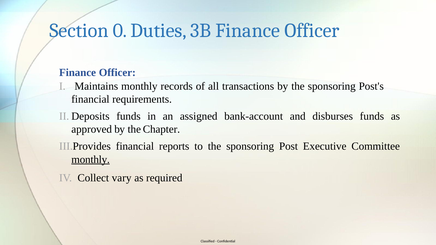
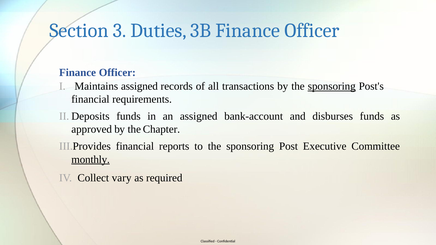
0: 0 -> 3 (120, 31)
Maintains monthly: monthly -> assigned (139, 86)
sponsoring underline: none -> present (332, 86)
